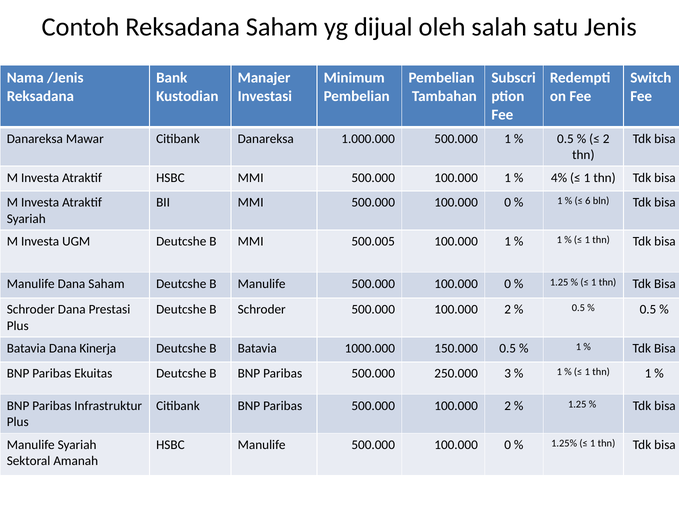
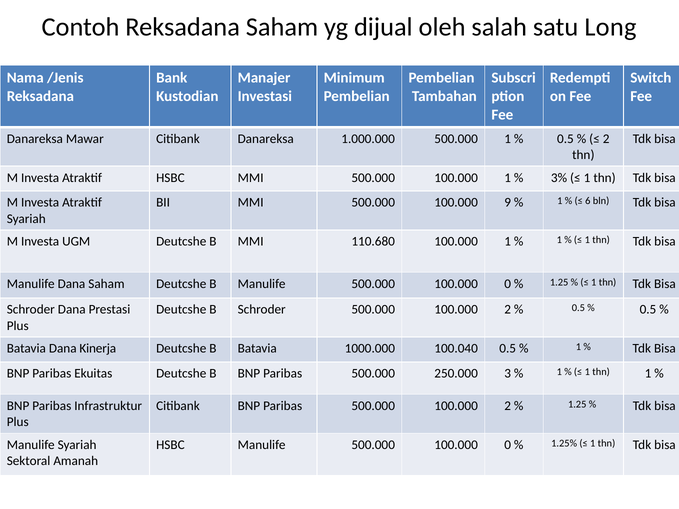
Jenis: Jenis -> Long (610, 27)
4%: 4% -> 3% (559, 178)
MMI 500.000 100.000 0: 0 -> 9 (508, 203)
500.005: 500.005 -> 110.680 (373, 242)
150.000: 150.000 -> 100.040 (456, 349)
